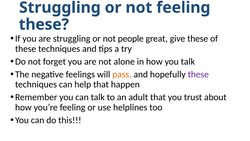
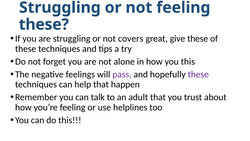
people: people -> covers (131, 39)
you talk: talk -> this (188, 61)
pass colour: orange -> purple (122, 74)
